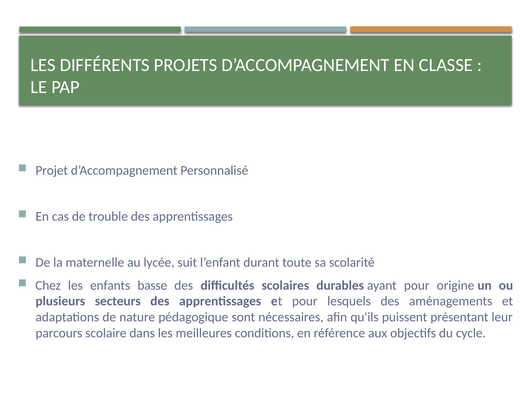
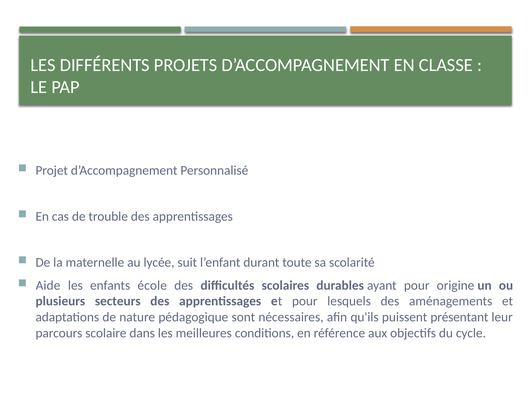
Chez: Chez -> Aide (48, 286)
basse: basse -> école (152, 286)
